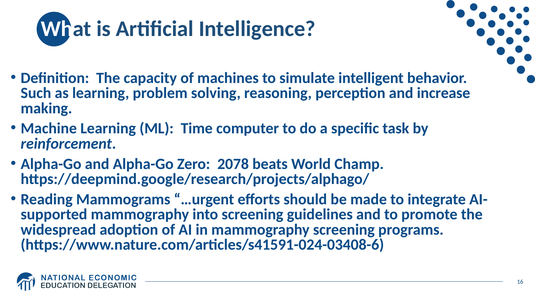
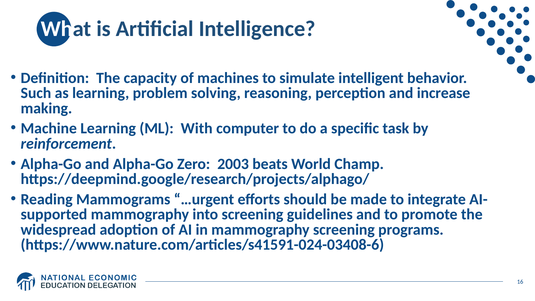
Time: Time -> With (197, 128)
2078: 2078 -> 2003 (233, 164)
